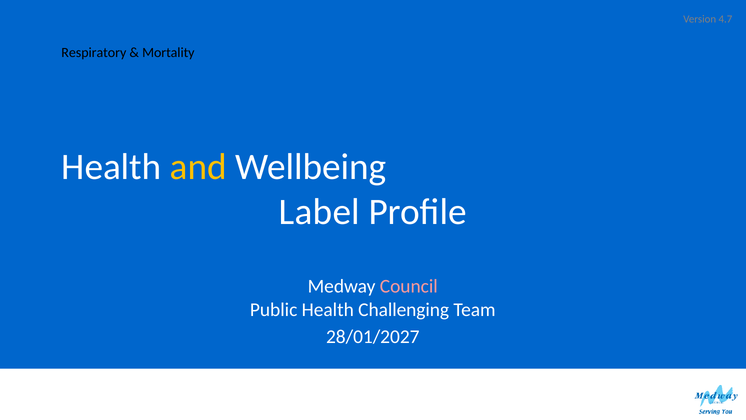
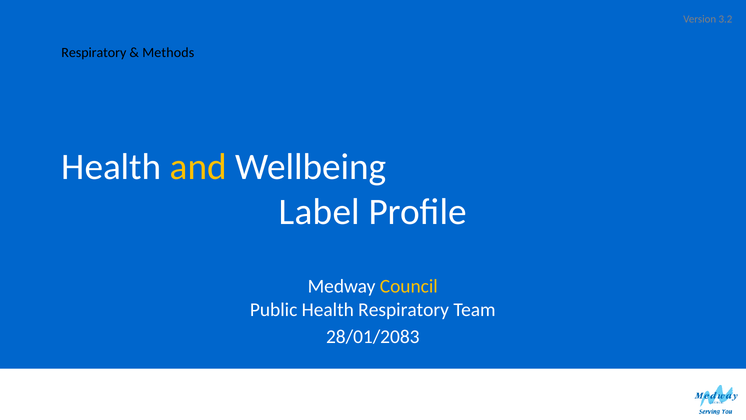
4.7: 4.7 -> 3.2 (725, 19)
Mortality: Mortality -> Methods (168, 53)
Council colour: pink -> yellow (409, 286)
Health Challenging: Challenging -> Respiratory (404, 310)
28/01/2027: 28/01/2027 -> 28/01/2083 (373, 337)
